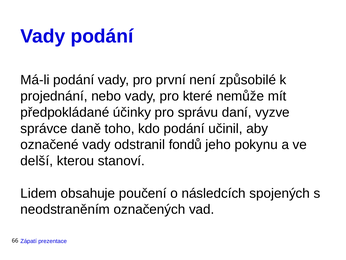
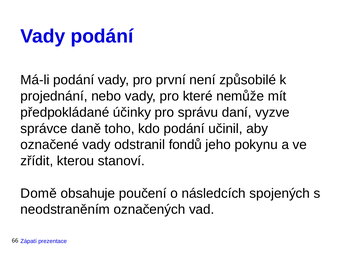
delší: delší -> zřídit (37, 161)
Lidem: Lidem -> Domě (39, 193)
